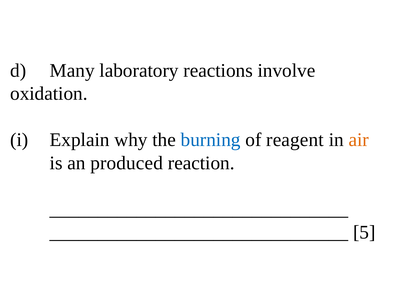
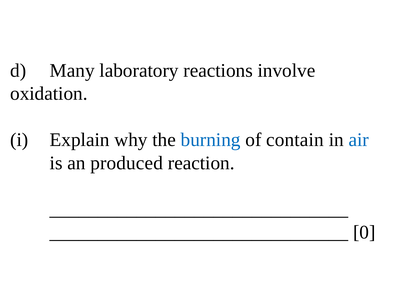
reagent: reagent -> contain (295, 140)
air colour: orange -> blue (359, 140)
5: 5 -> 0 (364, 232)
